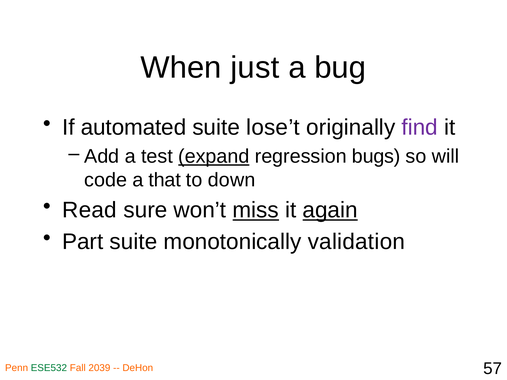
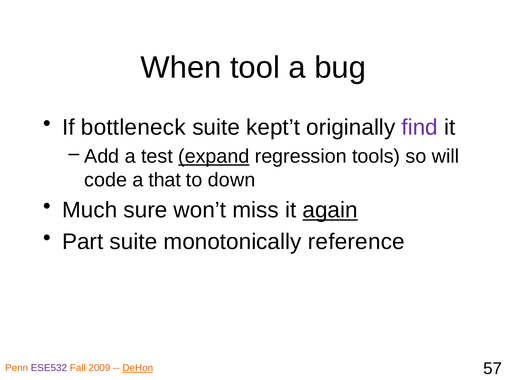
just: just -> tool (255, 68)
automated: automated -> bottleneck (133, 127)
lose’t: lose’t -> kept’t (273, 127)
bugs: bugs -> tools (376, 157)
Read: Read -> Much (90, 210)
miss underline: present -> none (256, 210)
validation: validation -> reference (356, 242)
ESE532 colour: green -> purple (49, 368)
2039: 2039 -> 2009 (99, 368)
DeHon underline: none -> present (138, 368)
